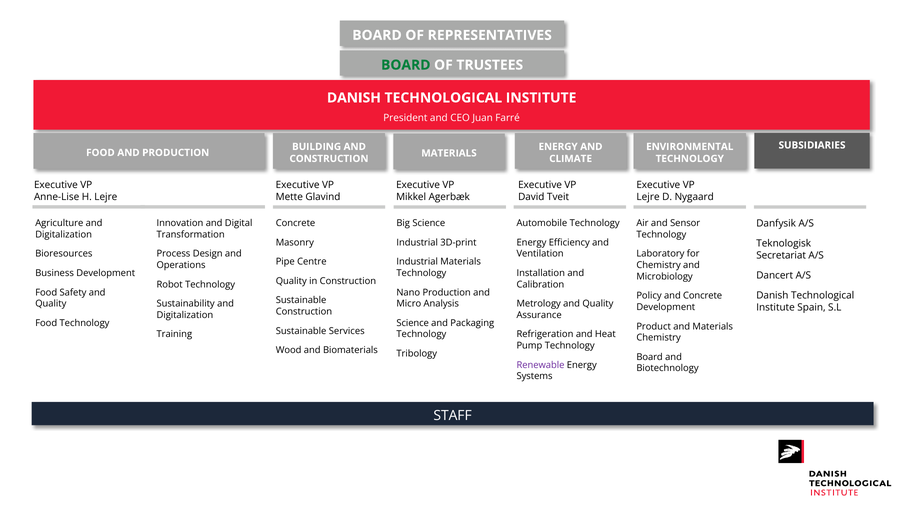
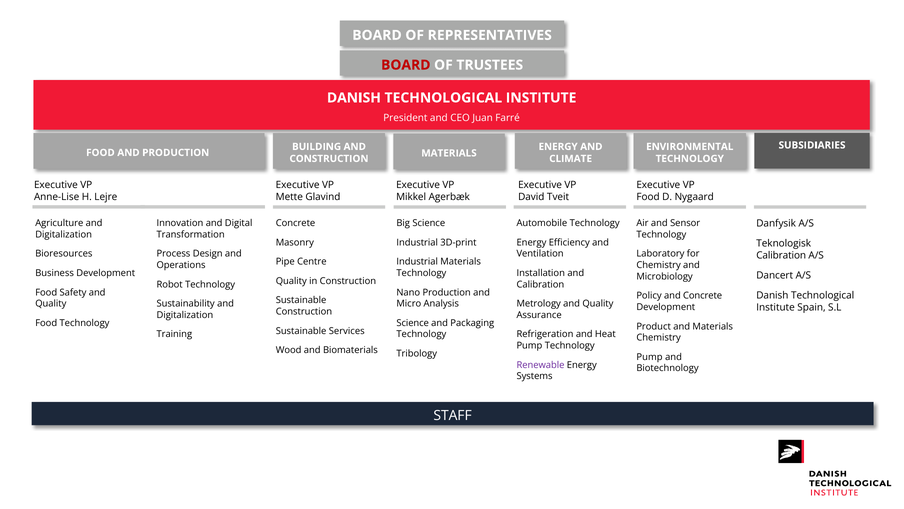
BOARD colour: green -> red (406, 65)
Lejre: Lejre -> Food (648, 197)
Secretariat: Secretariat -> Calibration (781, 255)
Board: Board -> Pump (650, 357)
